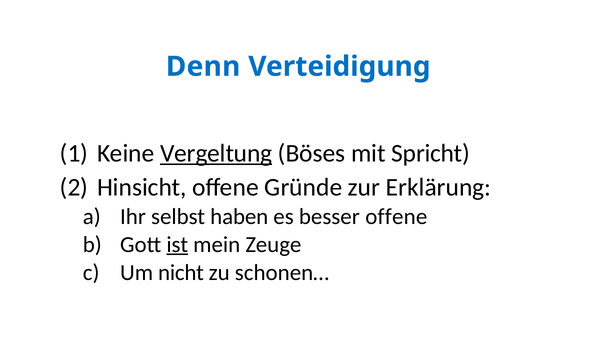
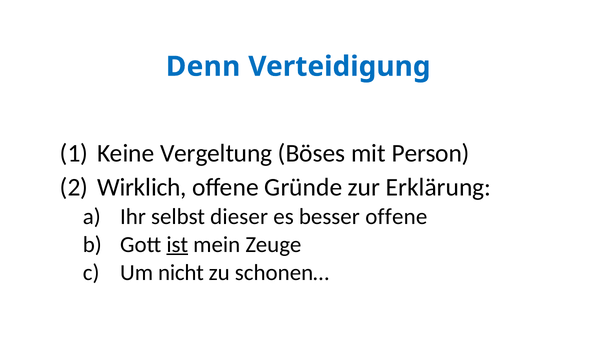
Vergeltung underline: present -> none (216, 153)
Spricht: Spricht -> Person (431, 153)
Hinsicht: Hinsicht -> Wirklich (142, 187)
haben: haben -> dieser (239, 217)
